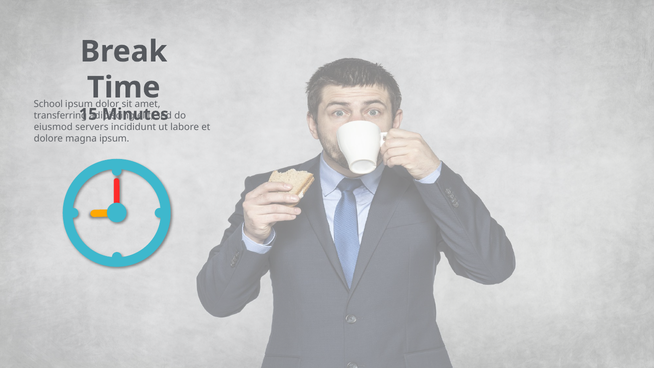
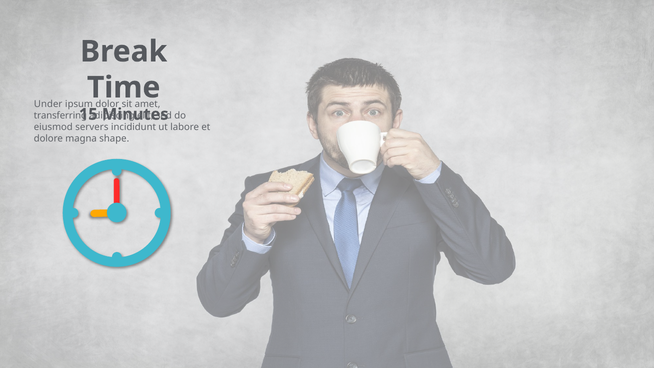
School: School -> Under (48, 104)
magna ipsum: ipsum -> shape (114, 138)
